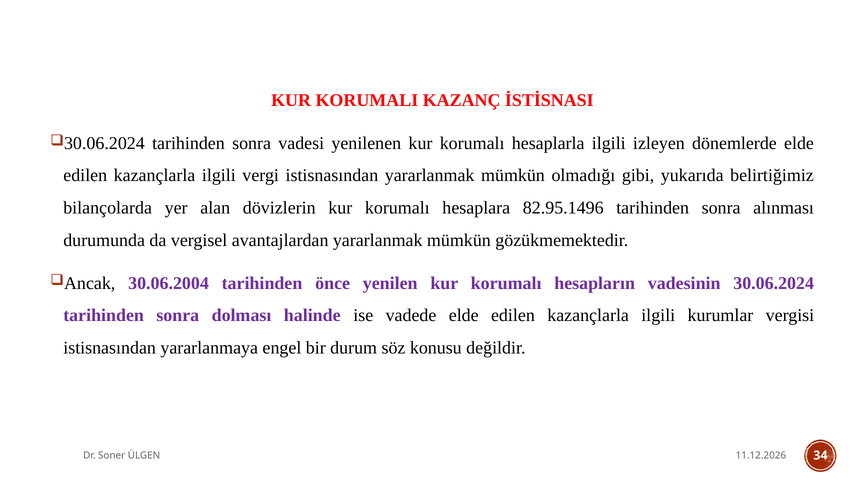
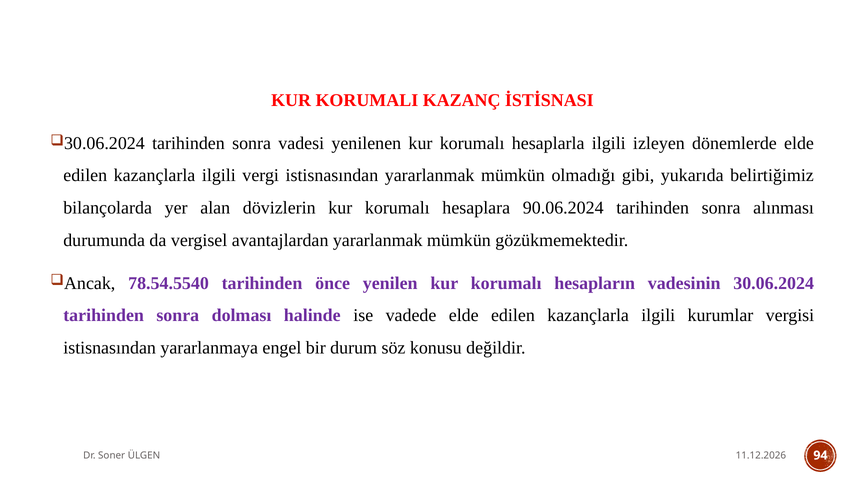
82.95.1496: 82.95.1496 -> 90.06.2024 (563, 208)
30.06.2004: 30.06.2004 -> 78.54.5540 (169, 283)
34: 34 -> 94 (820, 455)
